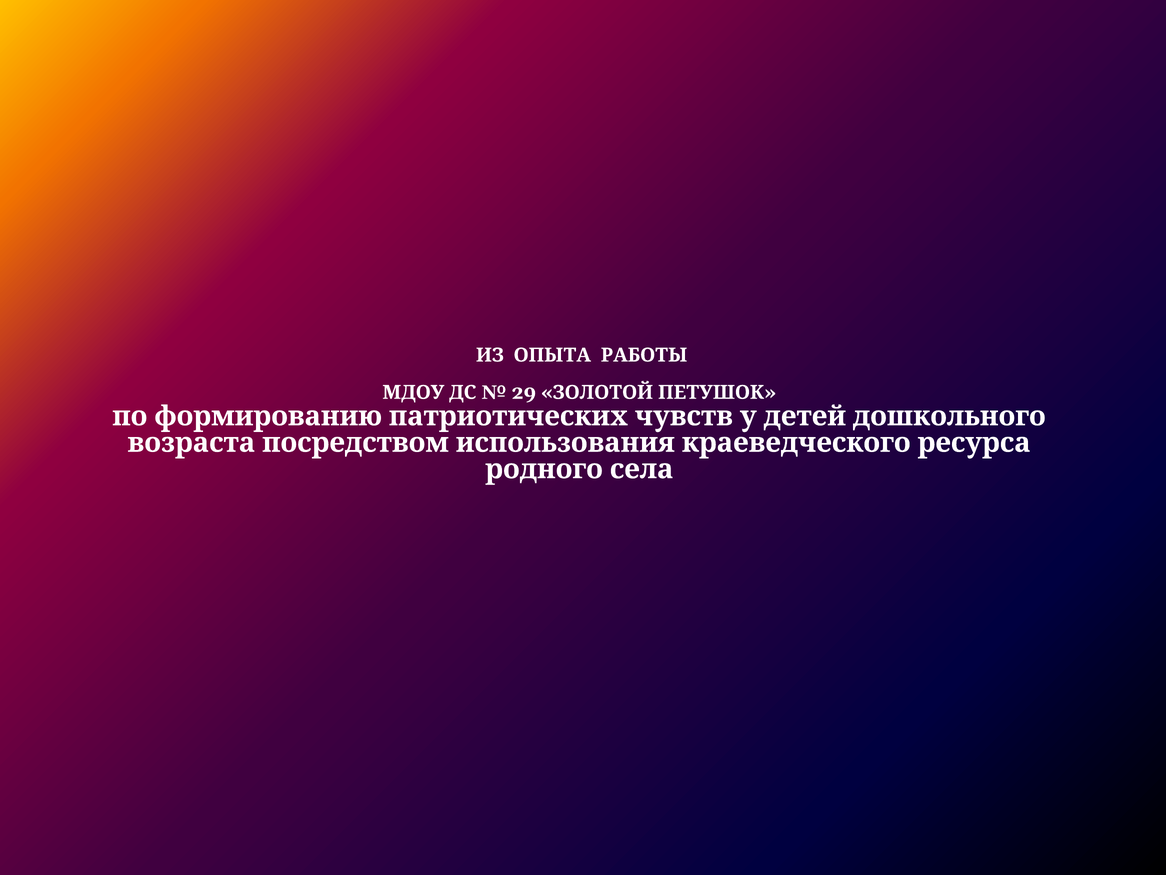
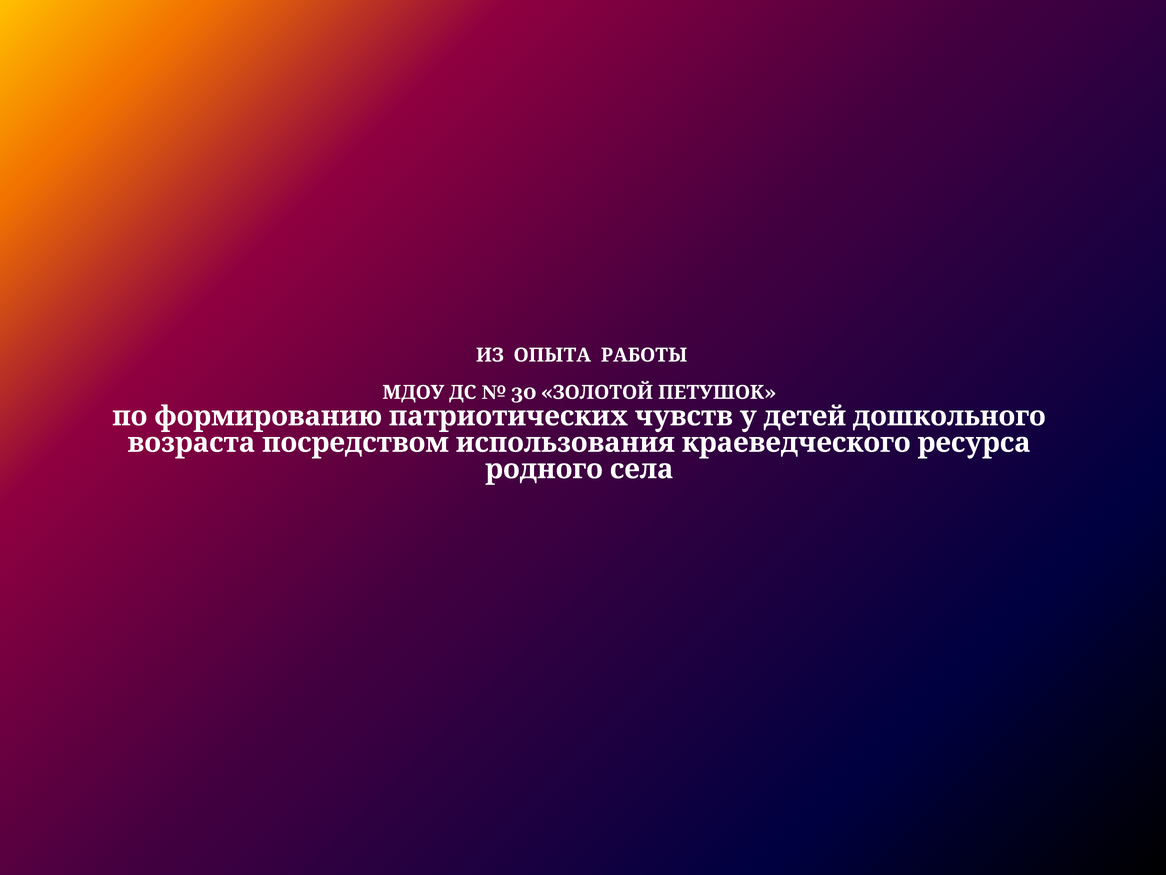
29: 29 -> 30 (524, 392)
